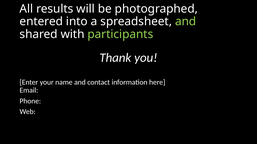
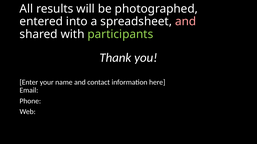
and colour: light green -> pink (186, 22)
